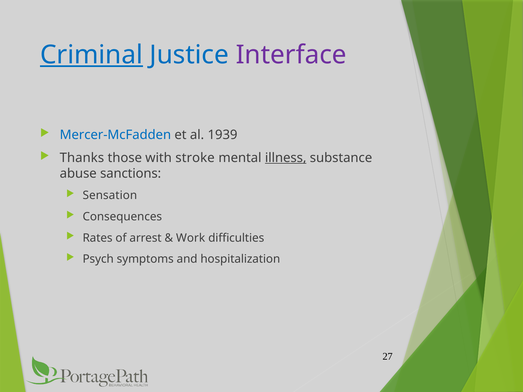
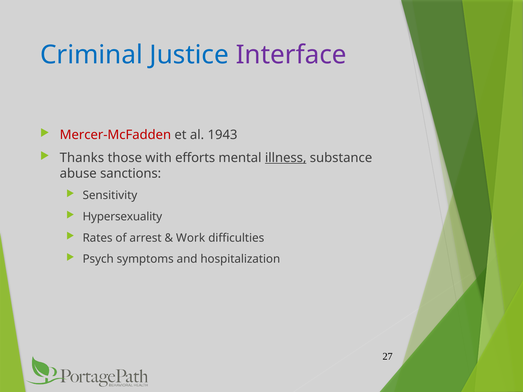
Criminal underline: present -> none (91, 55)
Mercer-McFadden colour: blue -> red (115, 135)
1939: 1939 -> 1943 (223, 135)
stroke: stroke -> efforts (195, 158)
Sensation: Sensation -> Sensitivity (110, 196)
Consequences: Consequences -> Hypersexuality (122, 217)
